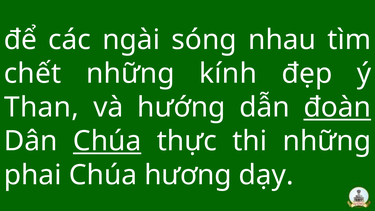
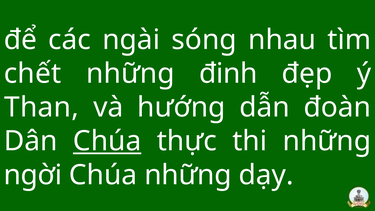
kính: kính -> đinh (228, 74)
đoàn underline: present -> none (337, 107)
phai: phai -> ngời (33, 175)
Chúa hương: hương -> những (188, 175)
